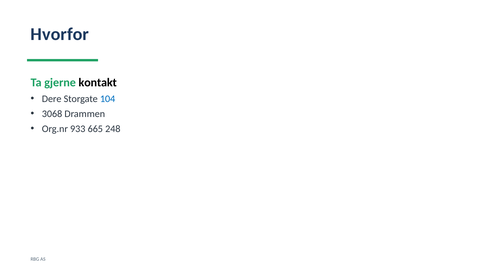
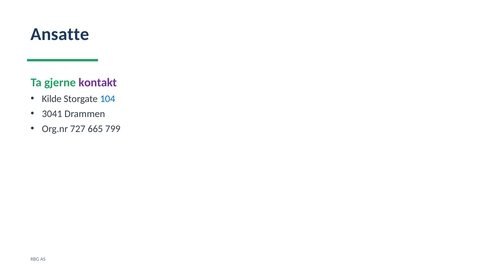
Hvorfor: Hvorfor -> Ansatte (60, 34)
kontakt colour: black -> purple (98, 83)
Dere: Dere -> Kilde (52, 99)
3068: 3068 -> 3041 (52, 114)
933: 933 -> 727 (78, 129)
248: 248 -> 799 (113, 129)
